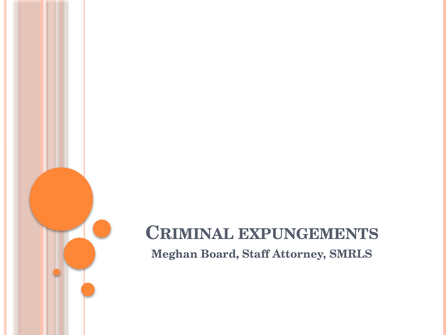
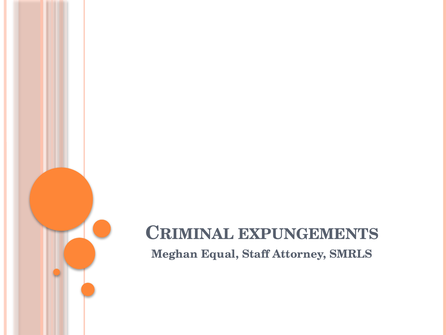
Board: Board -> Equal (220, 254)
